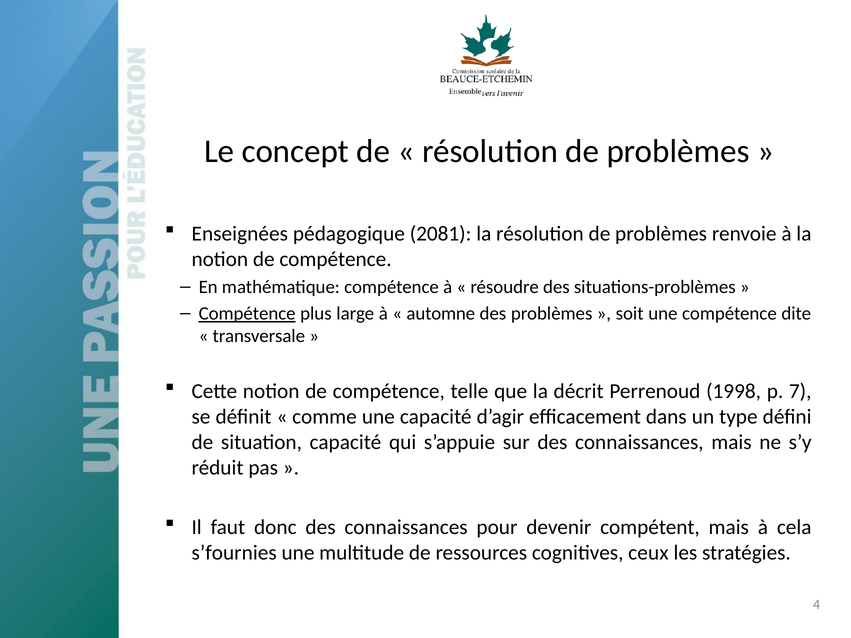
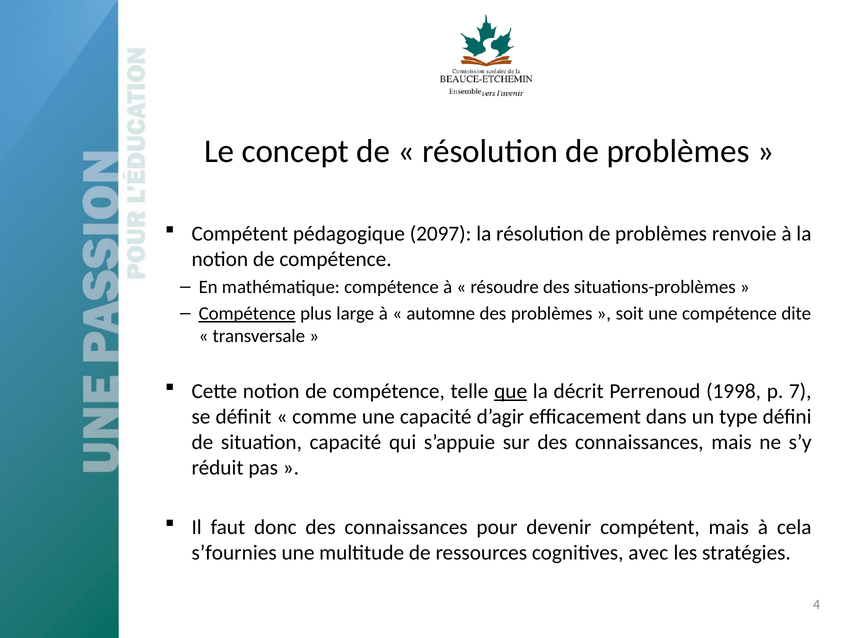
Enseignées: Enseignées -> Compétent (240, 234)
2081: 2081 -> 2097 (441, 234)
que underline: none -> present (511, 391)
ceux: ceux -> avec (648, 553)
